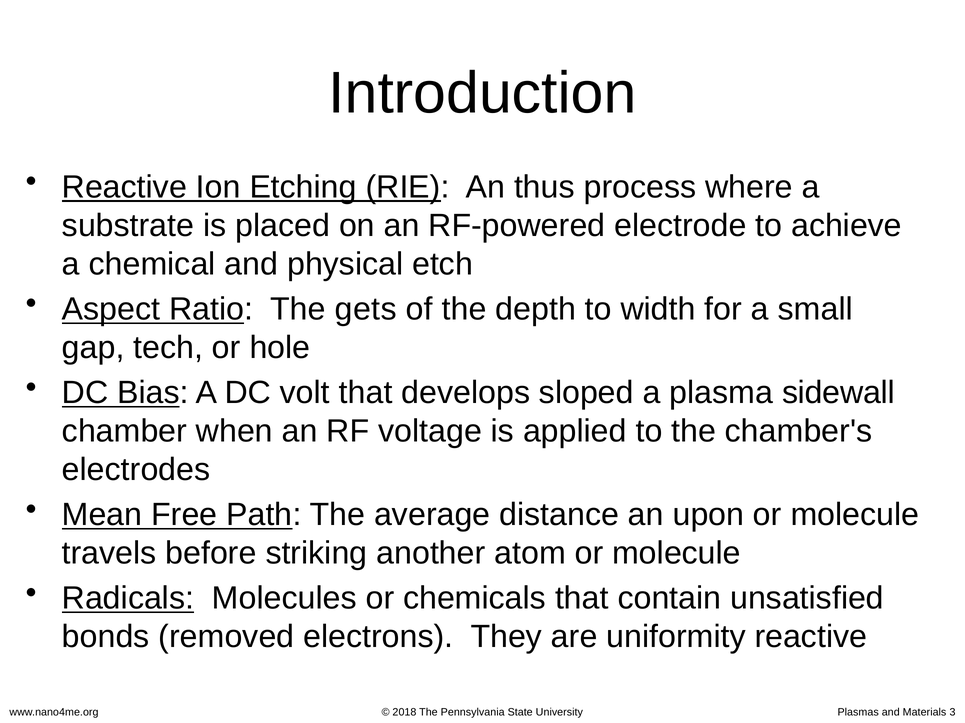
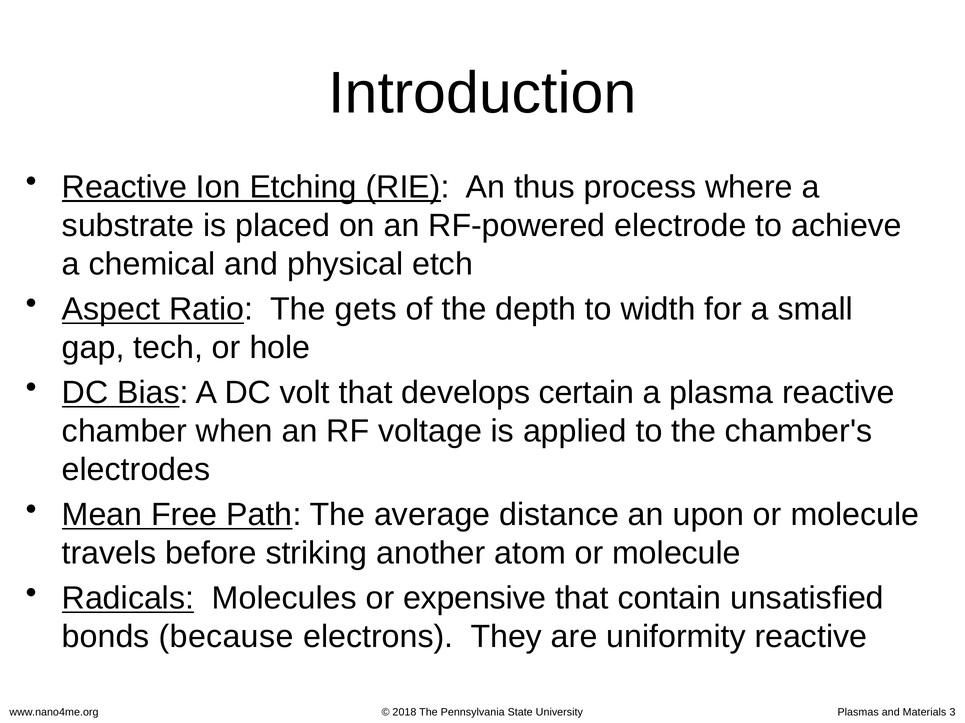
sloped: sloped -> certain (586, 393)
plasma sidewall: sidewall -> reactive (838, 393)
chemicals: chemicals -> expensive (475, 599)
removed: removed -> because (226, 637)
